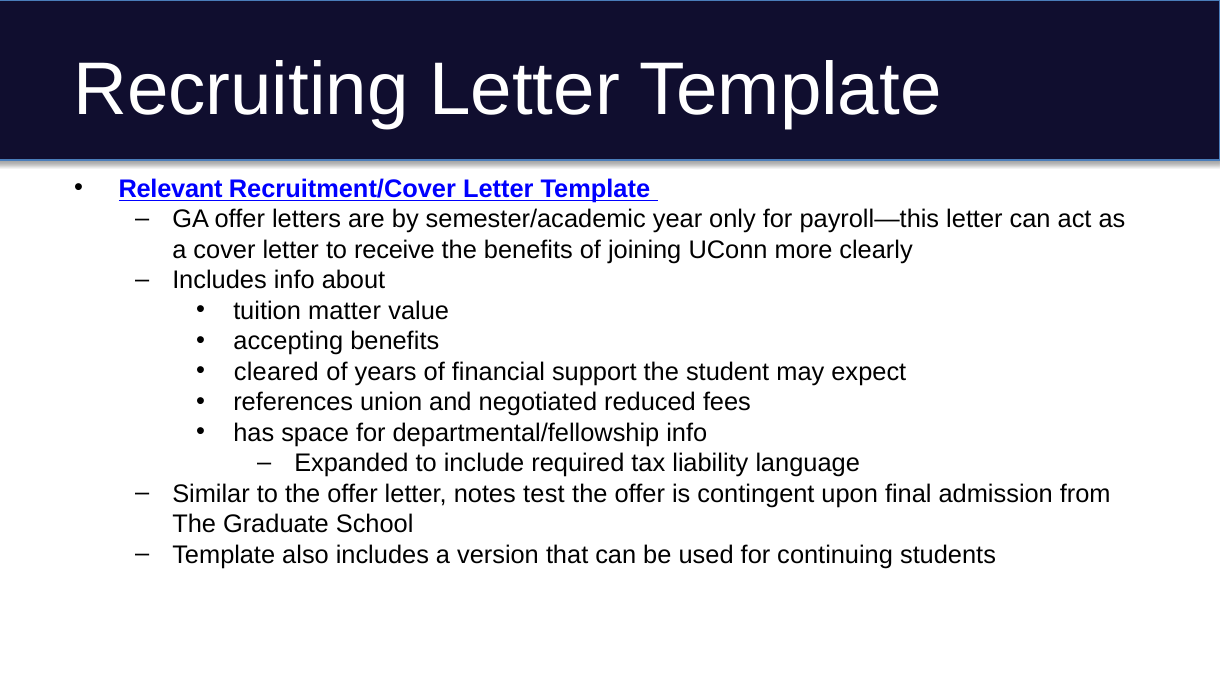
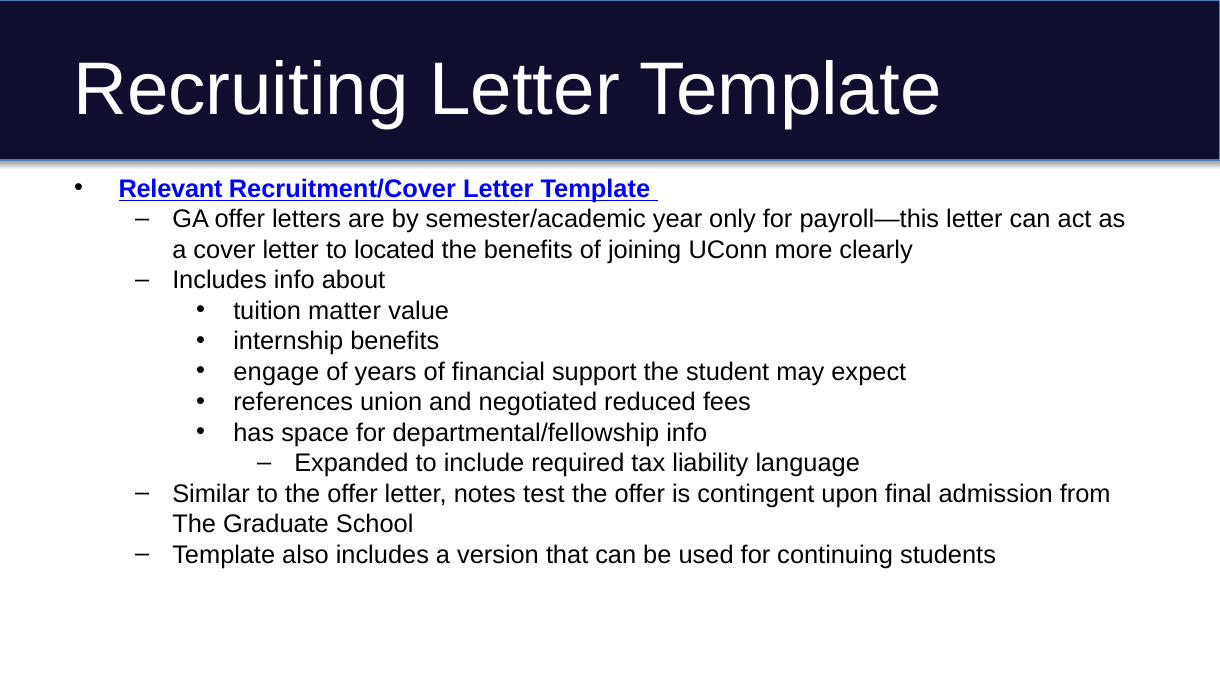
receive: receive -> located (394, 250)
accepting: accepting -> internship (288, 342)
cleared: cleared -> engage (276, 372)
